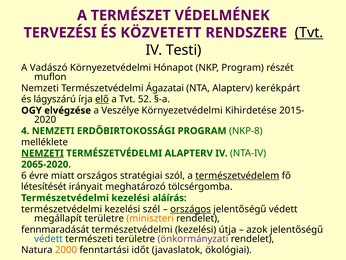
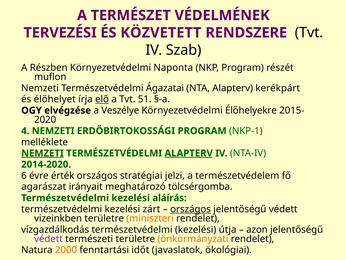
Tvt underline: present -> none (309, 33)
Testi: Testi -> Szab (184, 50)
Vadászó: Vadászó -> Részben (49, 68)
Hónapot: Hónapot -> Naponta (173, 68)
lágyszárú: lágyszárú -> élőhelyet (55, 99)
52: 52 -> 51 (145, 99)
Kihirdetése: Kihirdetése -> Élőhelyekre (251, 110)
NKP-8: NKP-8 -> NKP-1 (246, 131)
ALAPTERV underline: none -> present (189, 153)
2065-2020: 2065-2020 -> 2014-2020 (46, 164)
miatt: miatt -> érték (63, 175)
szól: szól -> jelzi (175, 175)
természetvédelem underline: present -> none (237, 175)
létesítését: létesítését -> agarászat (44, 186)
szél: szél -> zárt (151, 209)
megállapít: megállapít -> vizeinkben (58, 218)
fennmaradását: fennmaradását -> vízgazdálkodás (55, 229)
azok: azok -> azon (257, 229)
védett colour: blue -> purple (48, 238)
önkormányzati colour: purple -> orange (193, 238)
